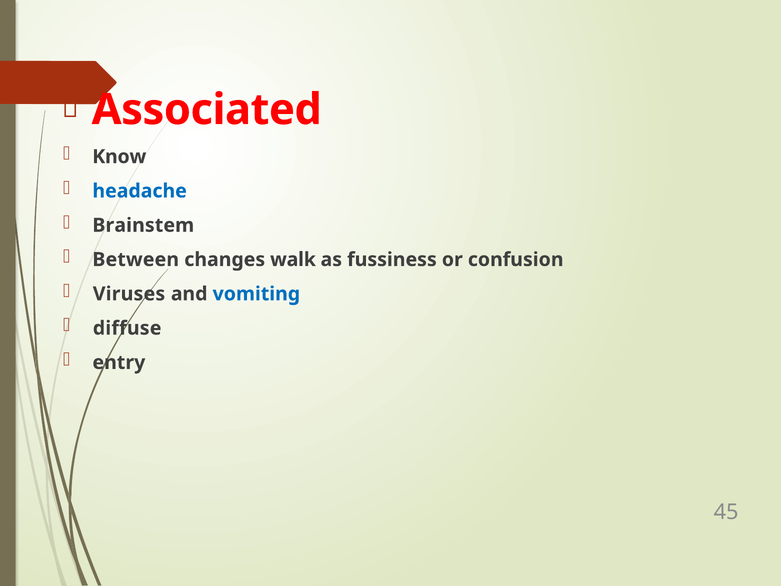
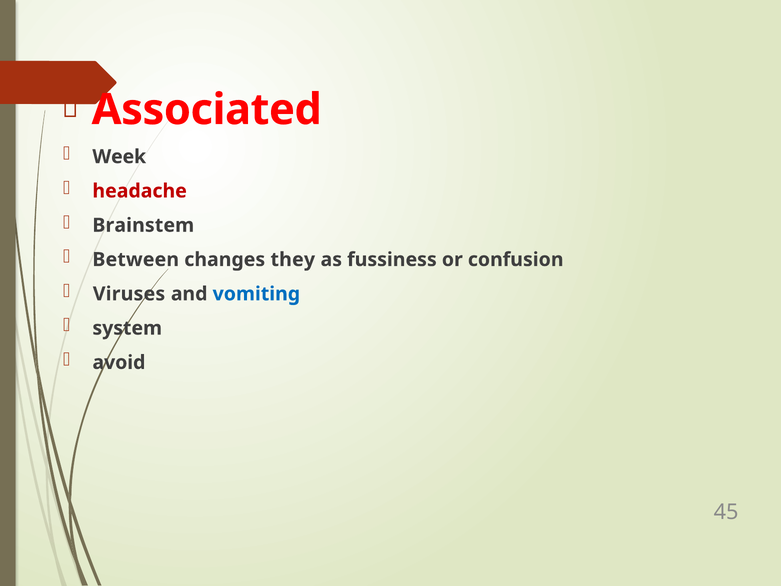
Know: Know -> Week (119, 157)
headache colour: blue -> red (140, 191)
walk: walk -> they (293, 259)
diffuse: diffuse -> system (127, 328)
entry: entry -> avoid (119, 362)
